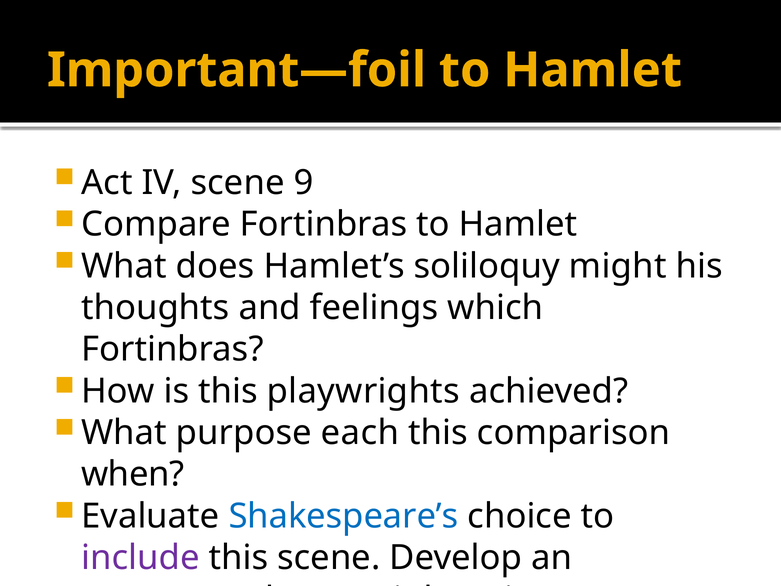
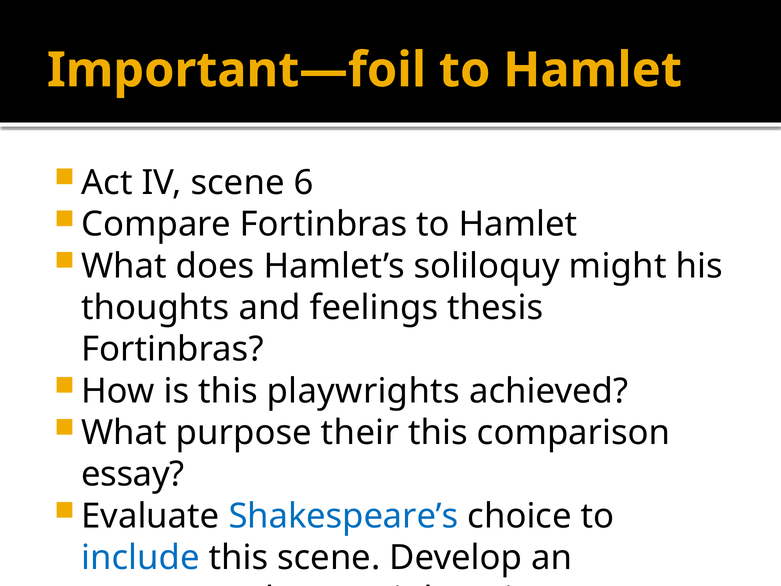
9: 9 -> 6 (304, 183)
which: which -> thesis (495, 308)
each: each -> their (360, 433)
when: when -> essay (133, 474)
include colour: purple -> blue (140, 558)
